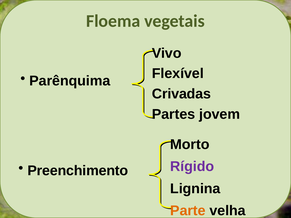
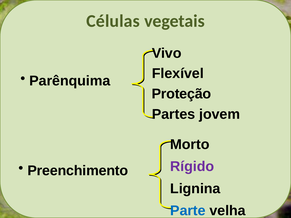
Floema: Floema -> Células (113, 21)
Crivadas: Crivadas -> Proteção (181, 94)
Parte colour: orange -> blue (188, 211)
